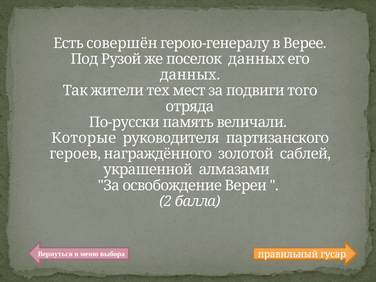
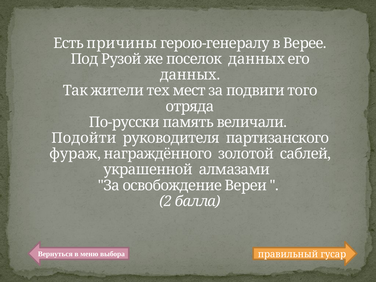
совершён: совершён -> причины (122, 43)
Которые: Которые -> Подойти (84, 138)
героев: героев -> фураж (75, 154)
